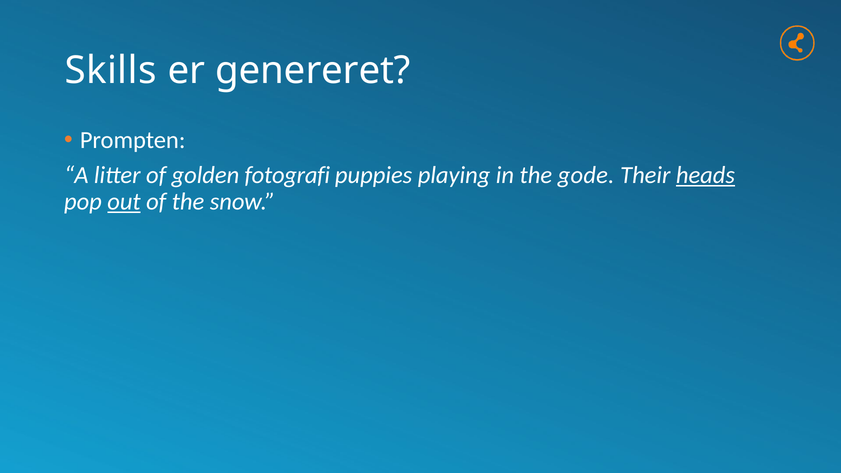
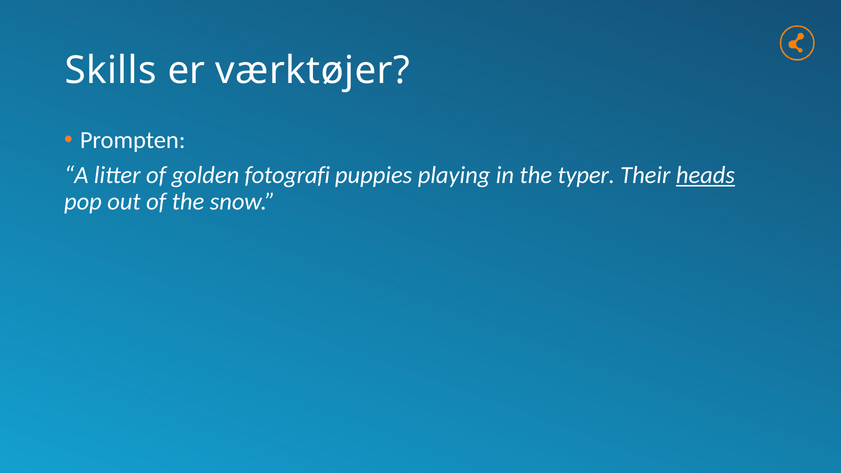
genereret: genereret -> værktøjer (313, 71)
gode: gode -> typer (586, 175)
out underline: present -> none (124, 202)
